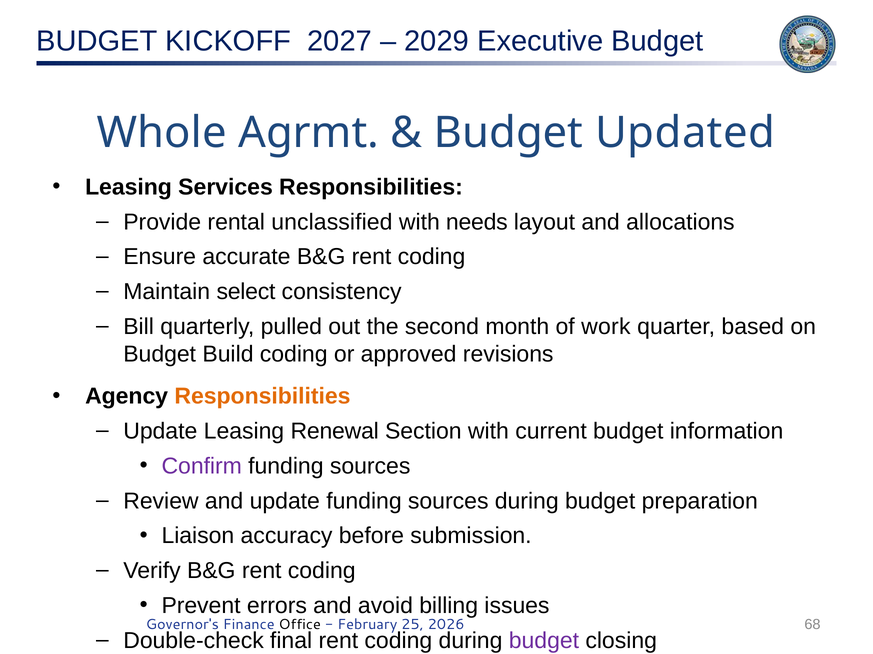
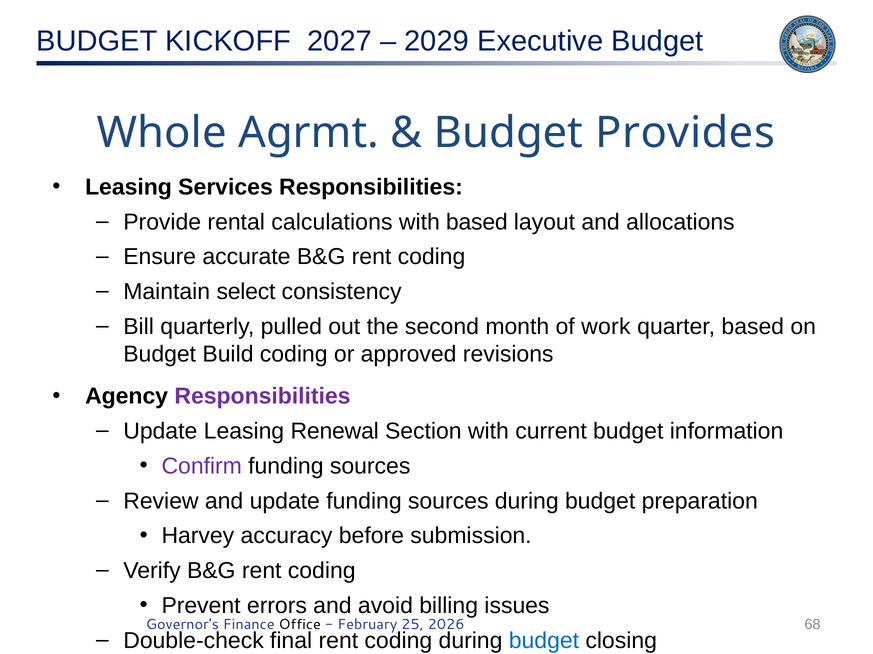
Updated: Updated -> Provides (685, 133)
unclassified: unclassified -> calculations (332, 222)
with needs: needs -> based (477, 222)
Responsibilities colour: orange -> purple (262, 397)
Liaison: Liaison -> Harvey (198, 536)
budget colour: purple -> blue (544, 641)
